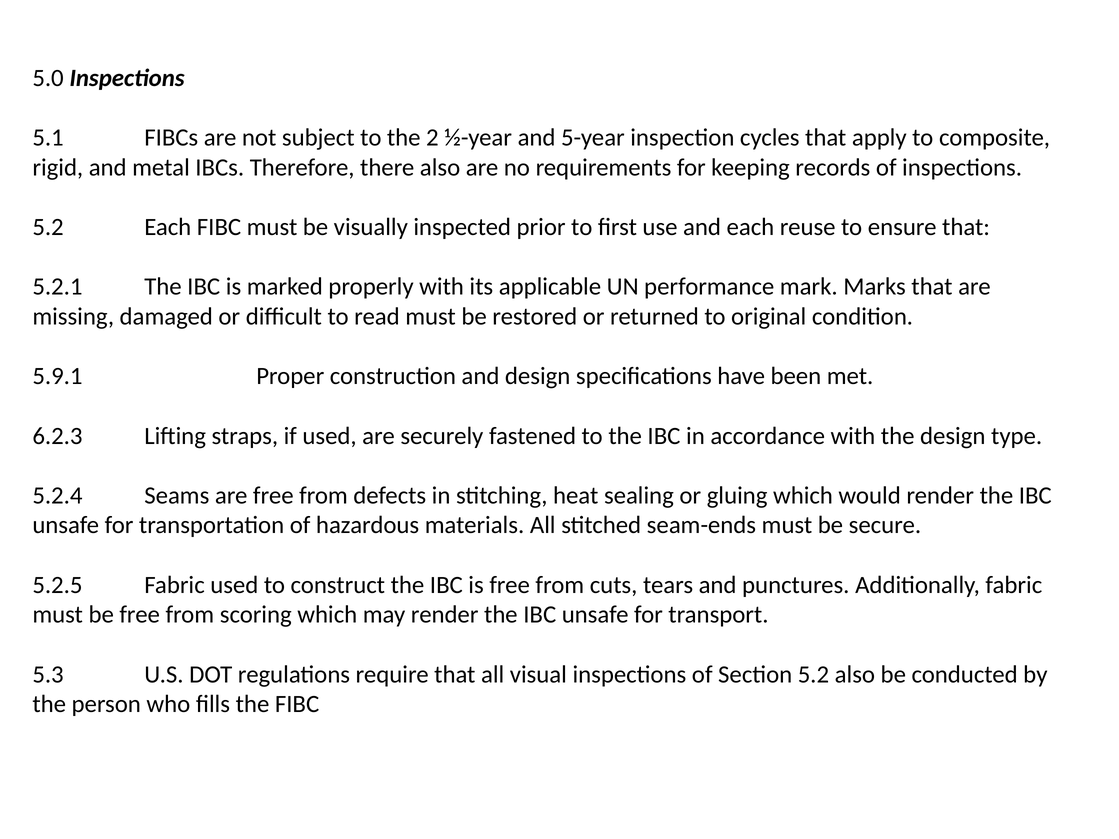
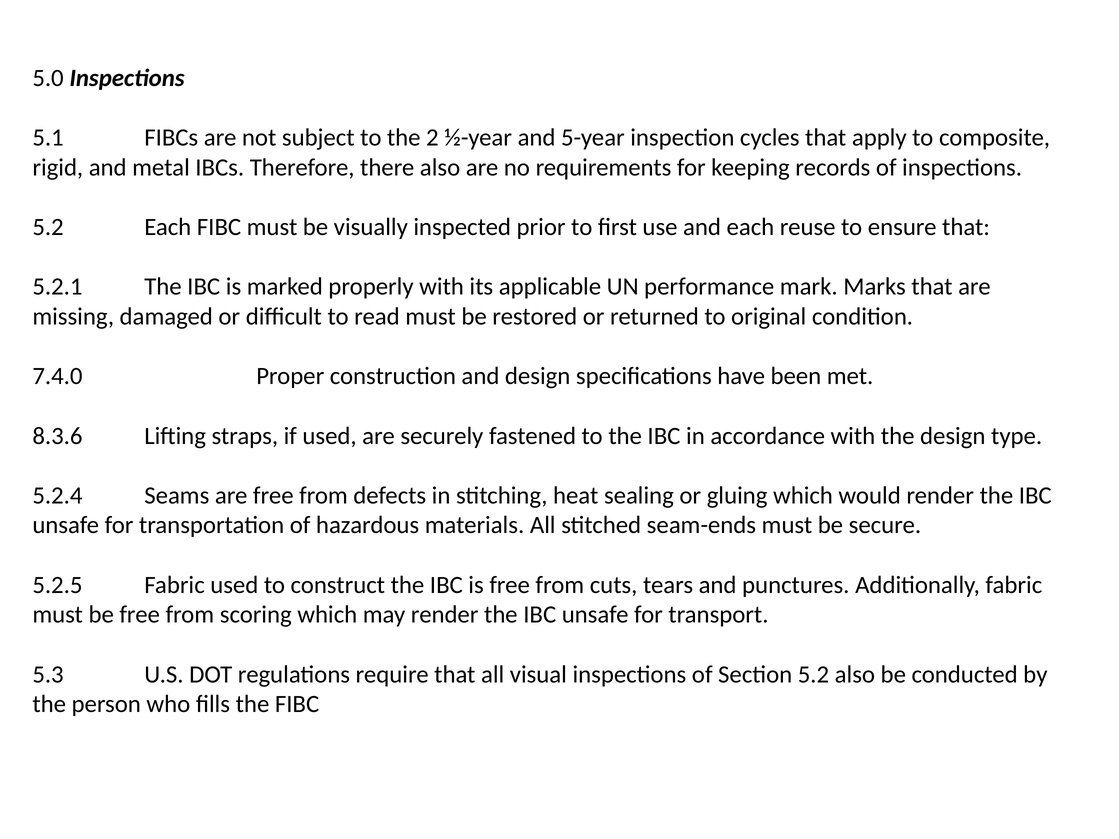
5.9.1: 5.9.1 -> 7.4.0 (57, 376)
6.2.3: 6.2.3 -> 8.3.6 (57, 436)
